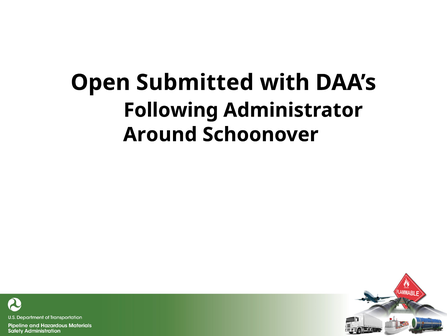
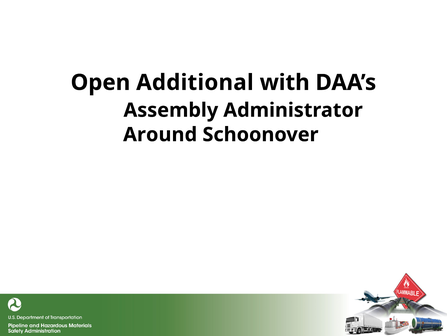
Submitted: Submitted -> Additional (195, 82)
Following: Following -> Assembly (171, 110)
